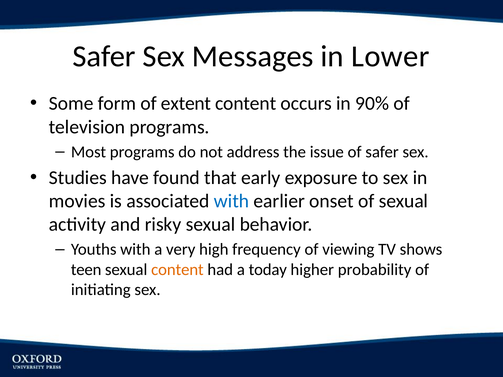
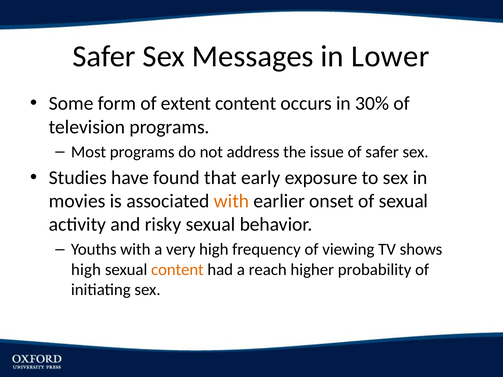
90%: 90% -> 30% (372, 104)
with colour: blue -> orange (232, 201)
teen: teen -> high (86, 270)
today: today -> reach (268, 270)
